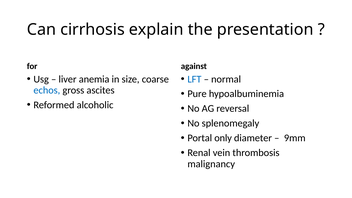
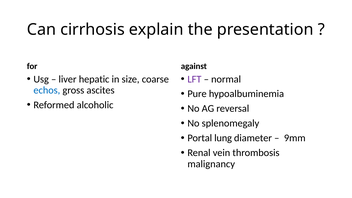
anemia: anemia -> hepatic (94, 79)
LFT colour: blue -> purple (194, 79)
only: only -> lung (223, 138)
